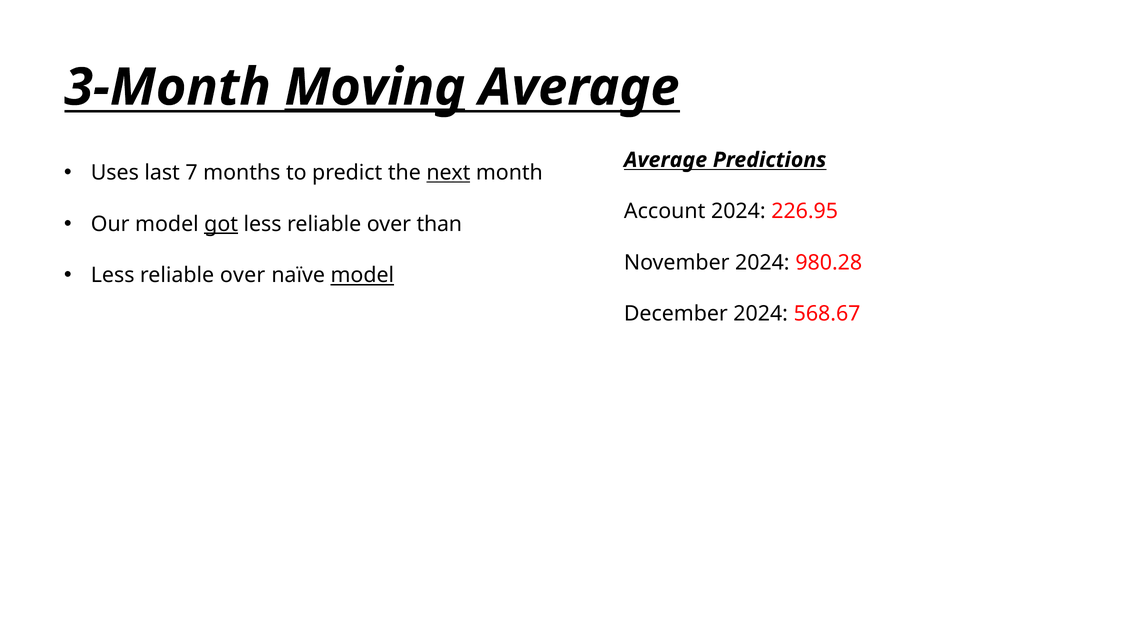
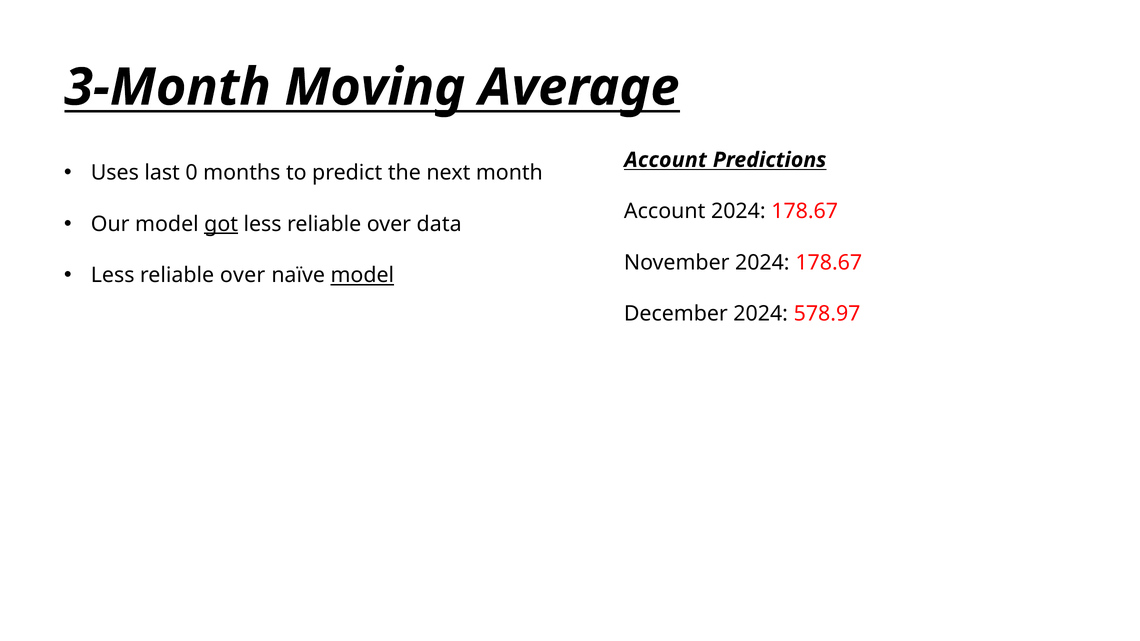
Moving underline: present -> none (375, 88)
Average: Average -> Account (666, 160)
7: 7 -> 0 (192, 173)
next underline: present -> none (448, 173)
226.95: 226.95 -> 178.67 (805, 211)
than: than -> data (439, 224)
November 2024 980.28: 980.28 -> 178.67 (829, 263)
568.67: 568.67 -> 578.97 (827, 314)
